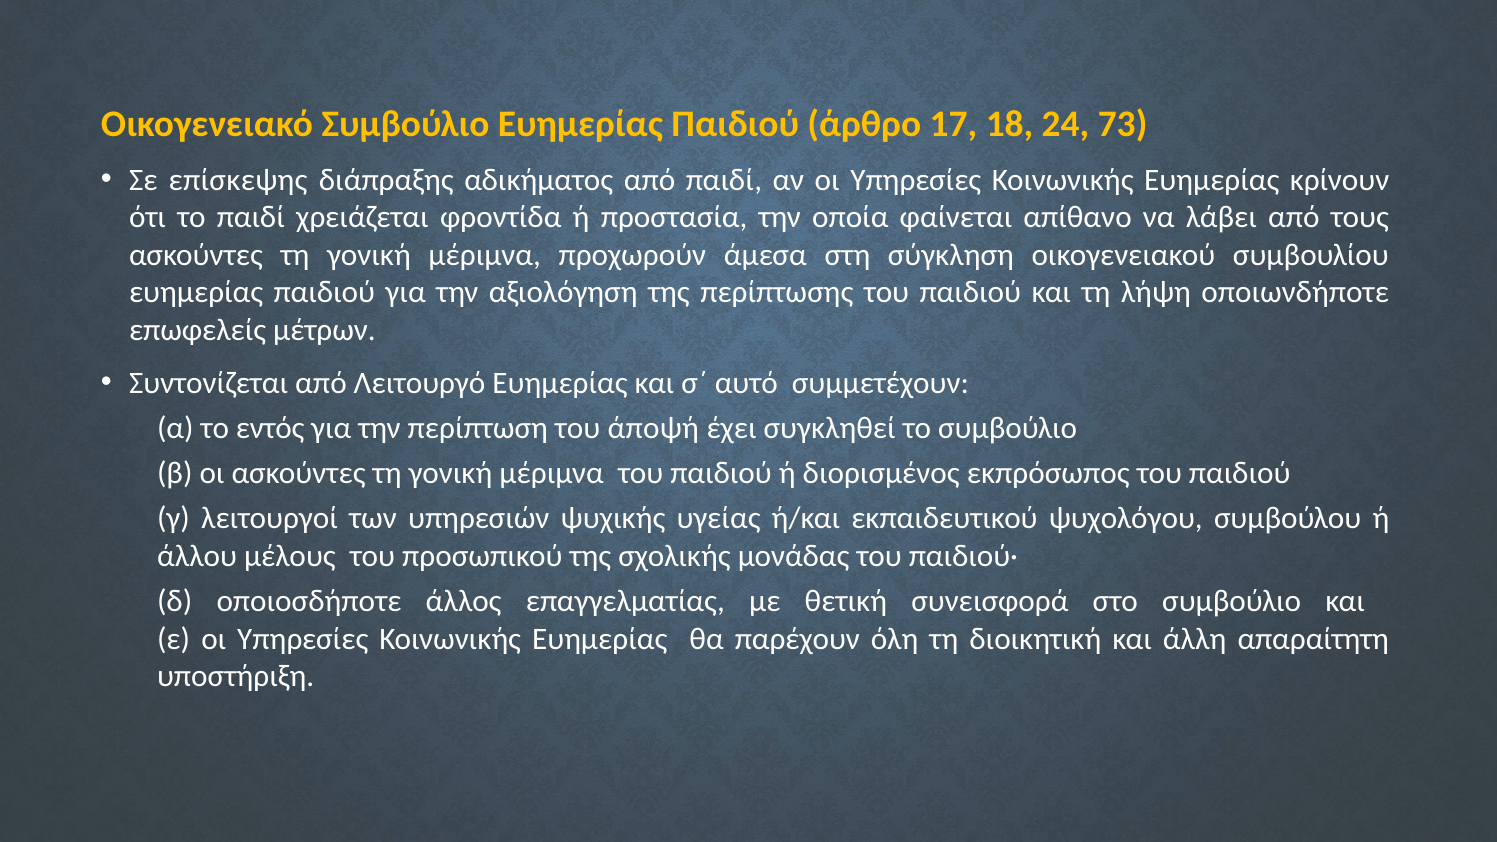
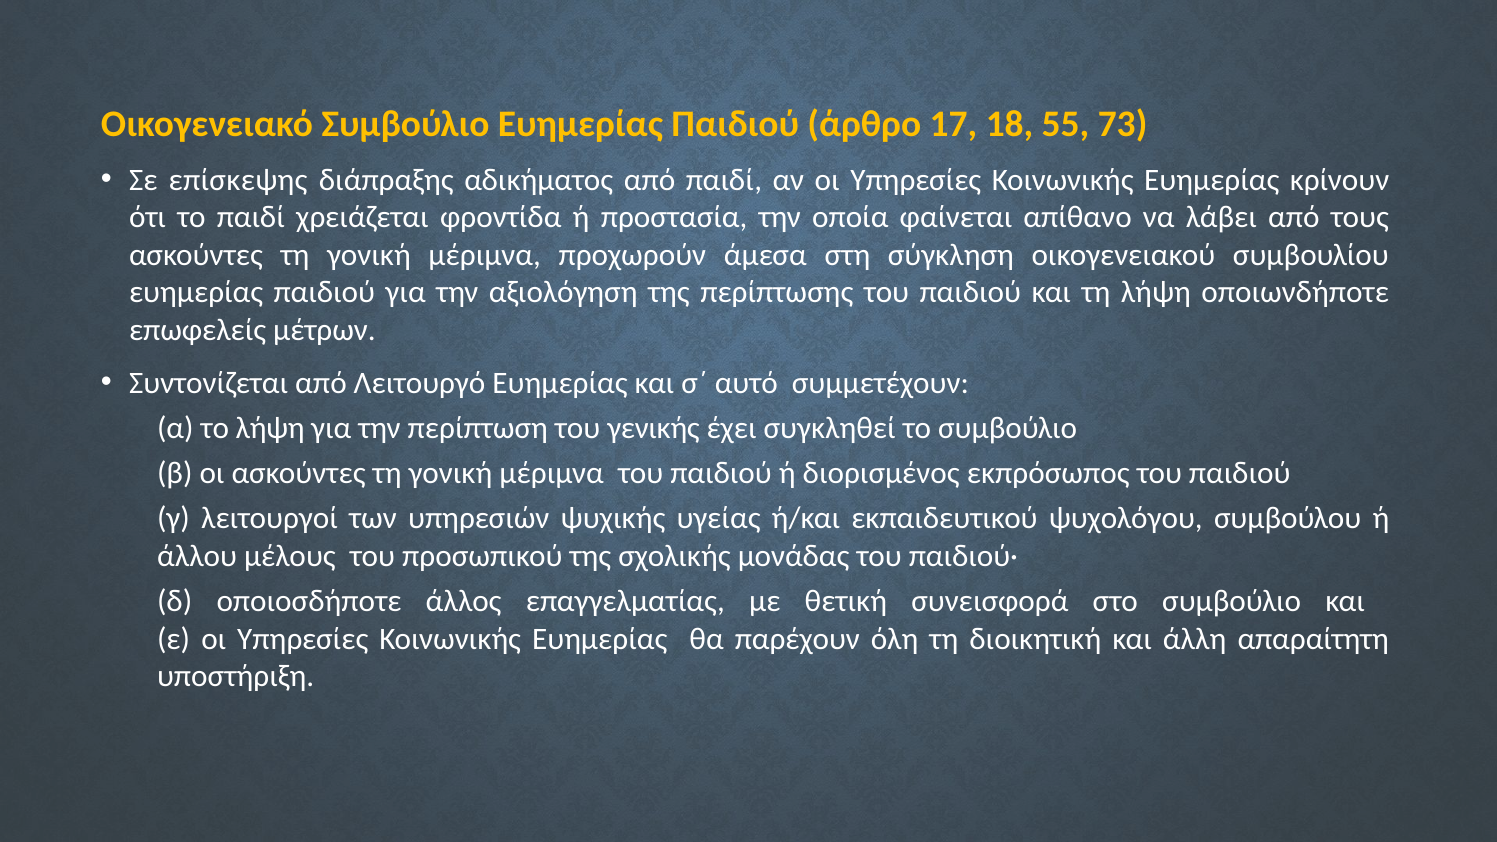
24: 24 -> 55 (1065, 124)
το εντός: εντός -> λήψη (270, 428)
άποψή: άποψή -> γενικής (654, 428)
